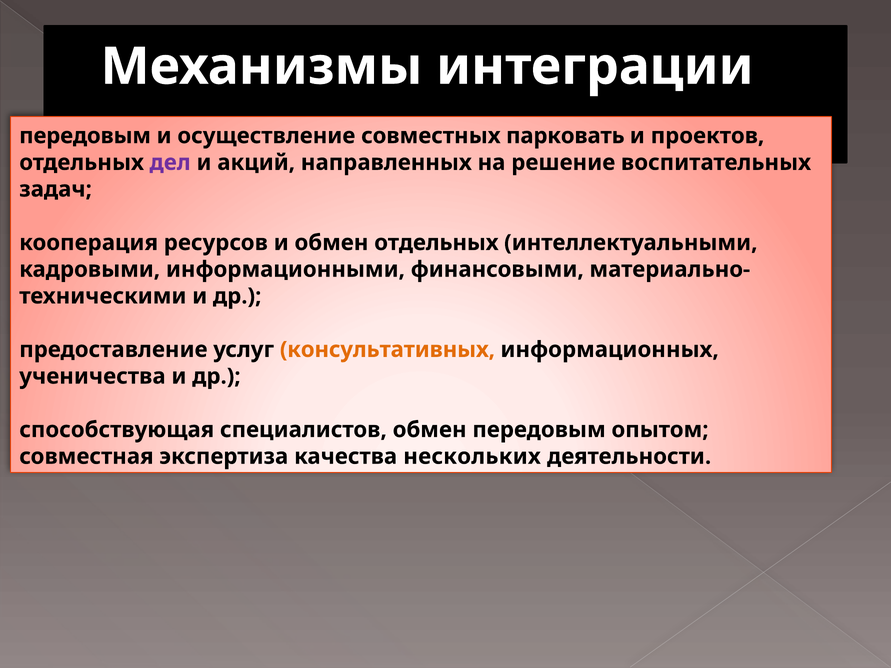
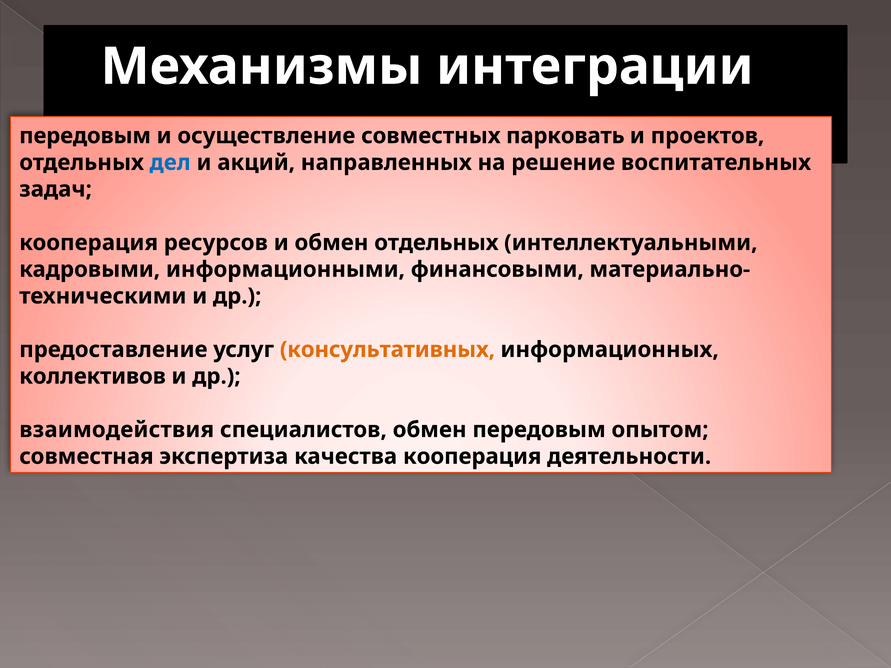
дел colour: purple -> blue (170, 163)
ученичества: ученичества -> коллективов (93, 376)
способствующая: способствующая -> взаимодействия (117, 430)
качества нескольких: нескольких -> кооперация (472, 457)
